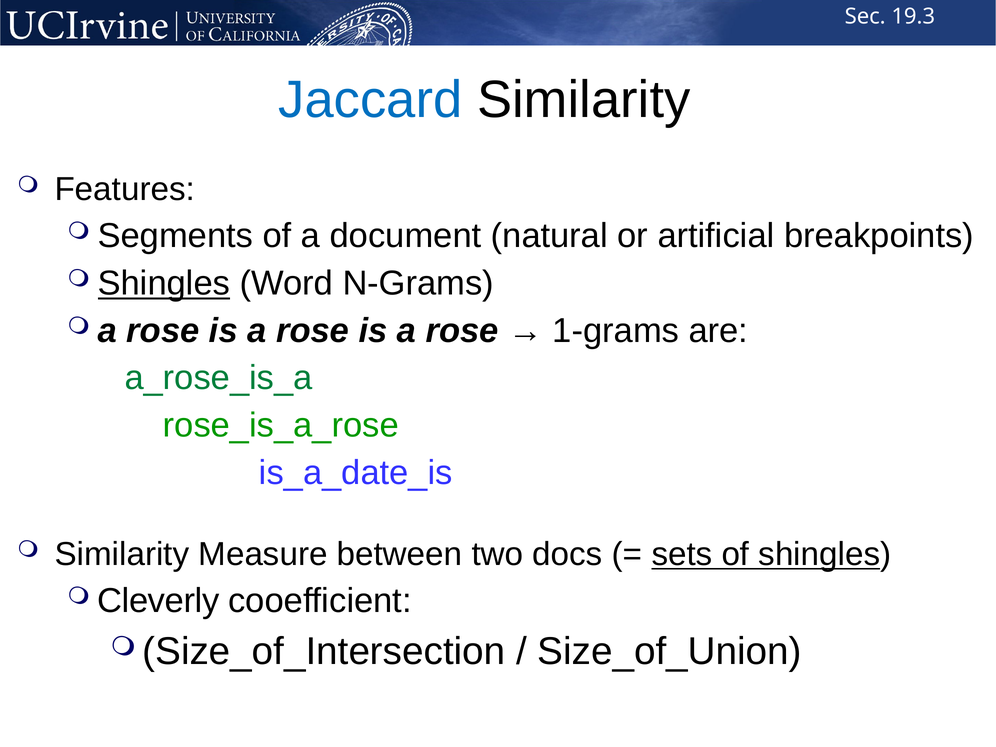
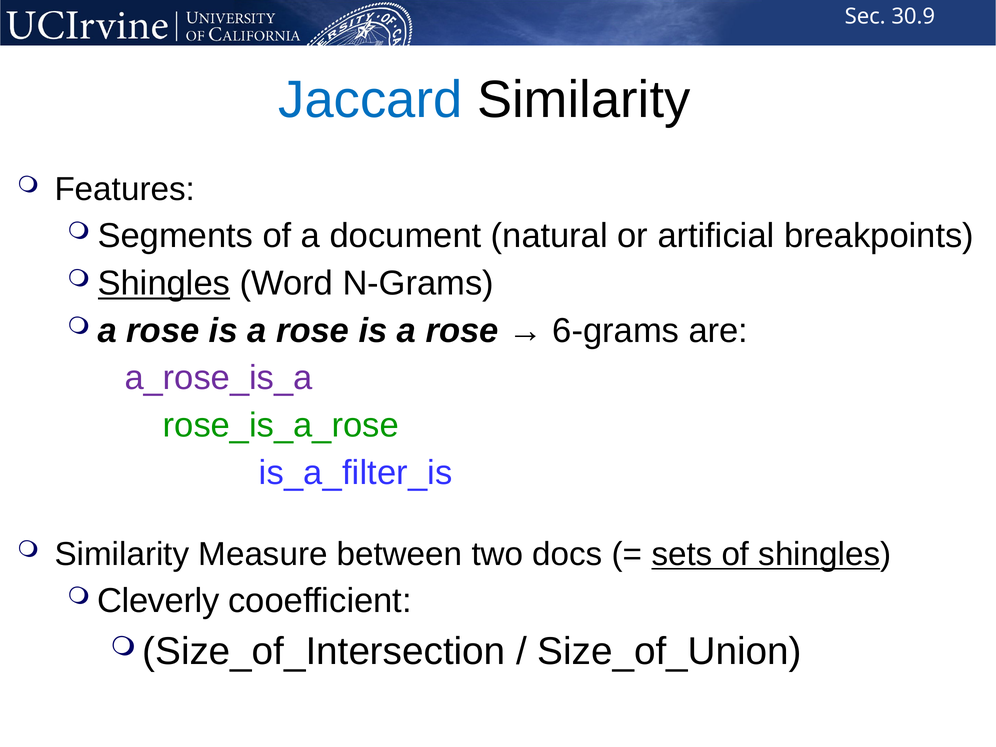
19.3: 19.3 -> 30.9 (913, 16)
1-grams: 1-grams -> 6-grams (616, 331)
a_rose_is_a colour: green -> purple (219, 378)
is_a_date_is: is_a_date_is -> is_a_filter_is (356, 473)
